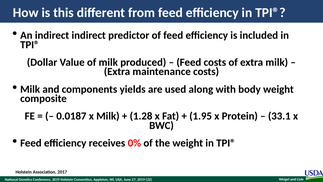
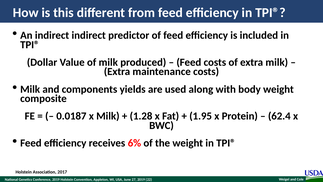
33.1: 33.1 -> 62.4 (279, 116)
0%: 0% -> 6% (134, 143)
